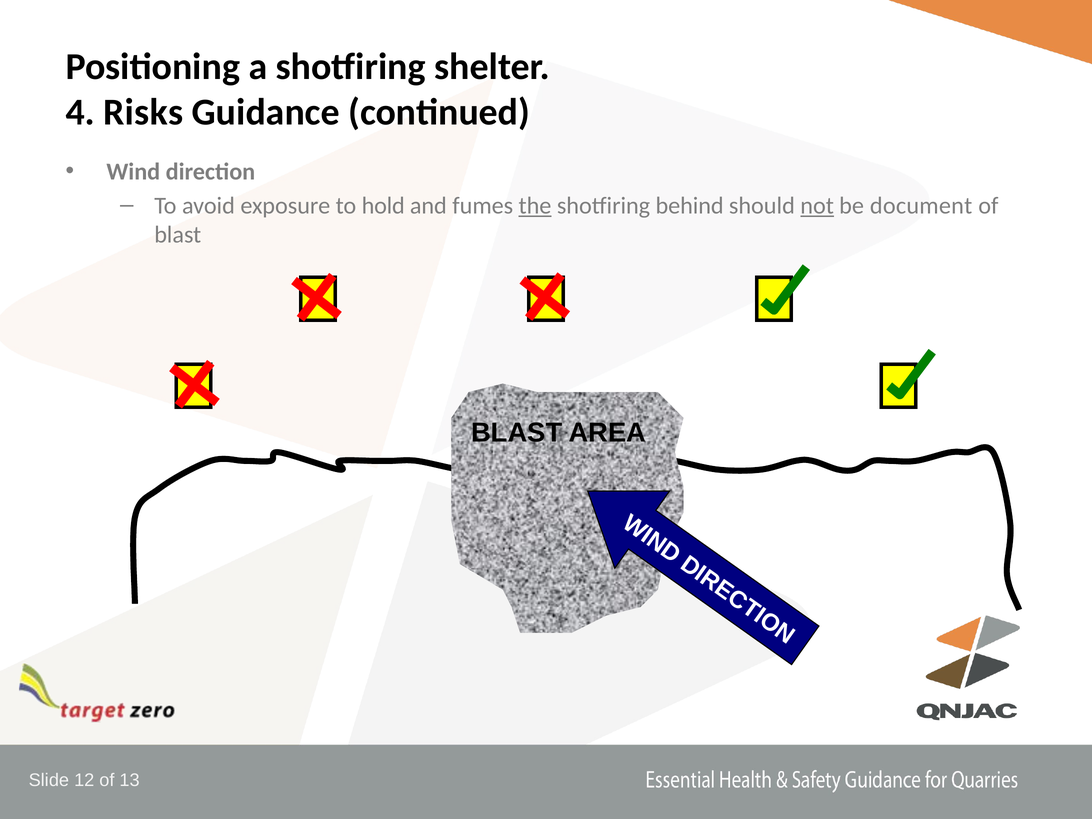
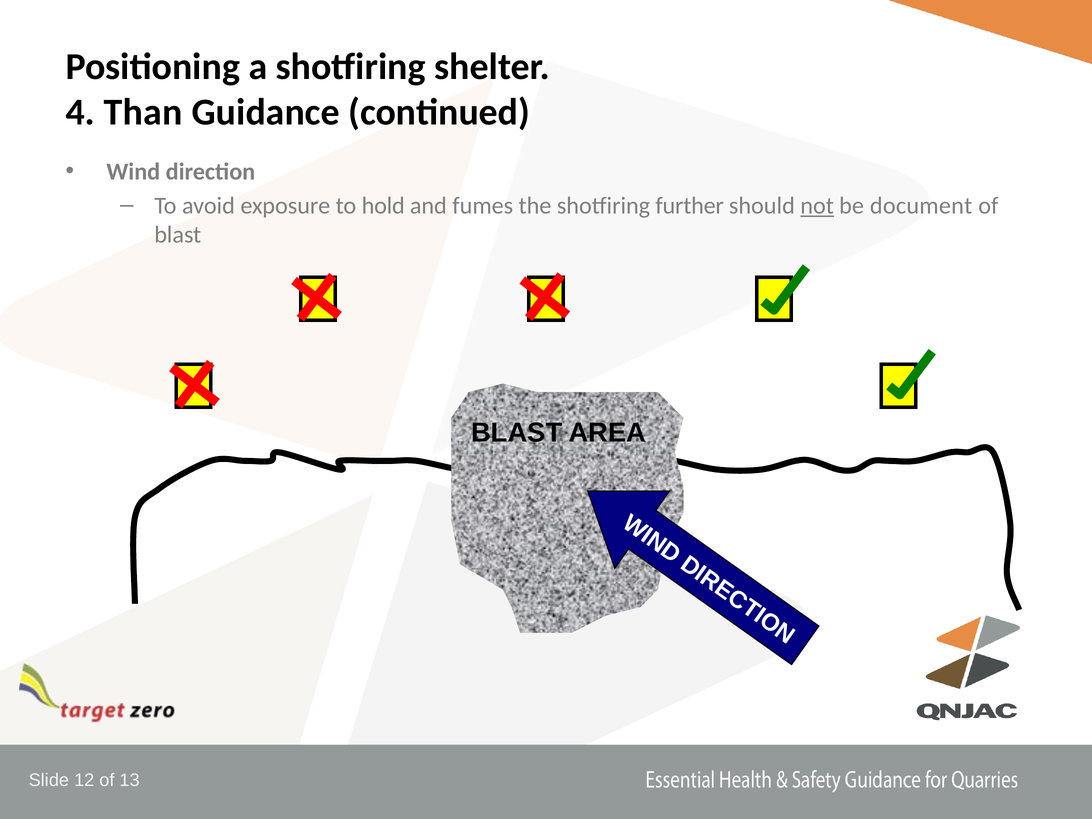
Risks: Risks -> Than (143, 112)
the underline: present -> none (535, 206)
behind: behind -> further (690, 206)
